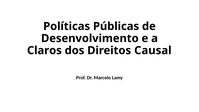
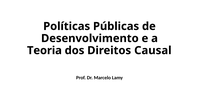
Claros: Claros -> Teoria (44, 50)
